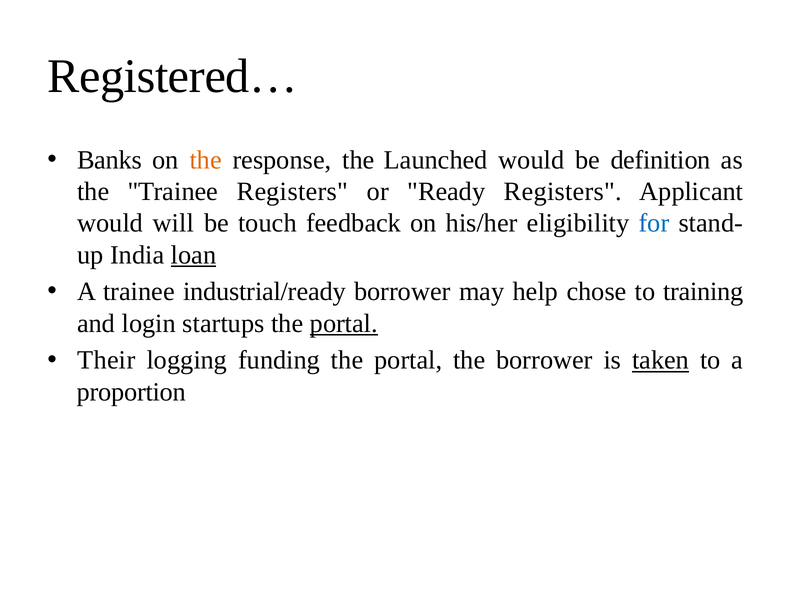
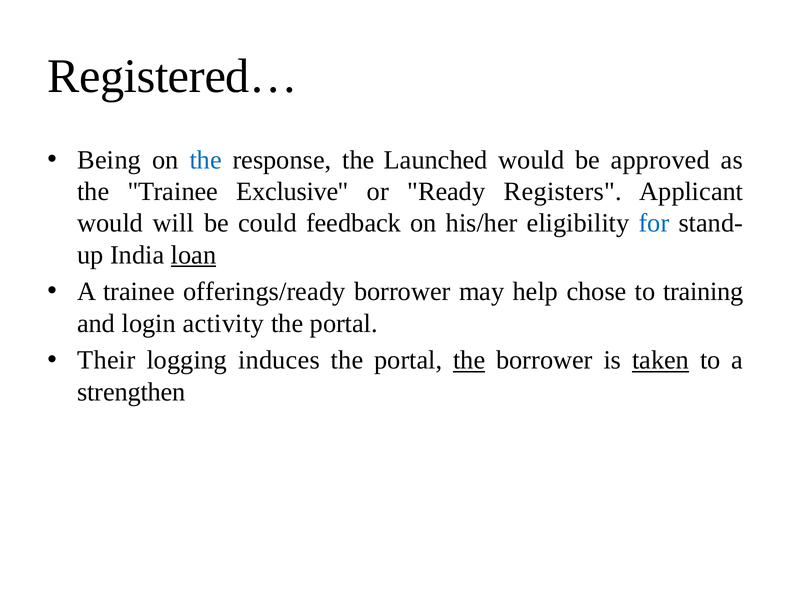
Banks: Banks -> Being (109, 160)
the colour: orange -> blue (206, 160)
definition: definition -> approved (660, 160)
Trainee Registers: Registers -> Exclusive (293, 192)
touch: touch -> could (267, 223)
industrial/ready: industrial/ready -> offerings/ready (264, 292)
startups: startups -> activity (223, 324)
portal underline: present -> none (344, 324)
funding: funding -> induces (279, 360)
the underline: none -> present (469, 360)
proportion: proportion -> strengthen (131, 392)
